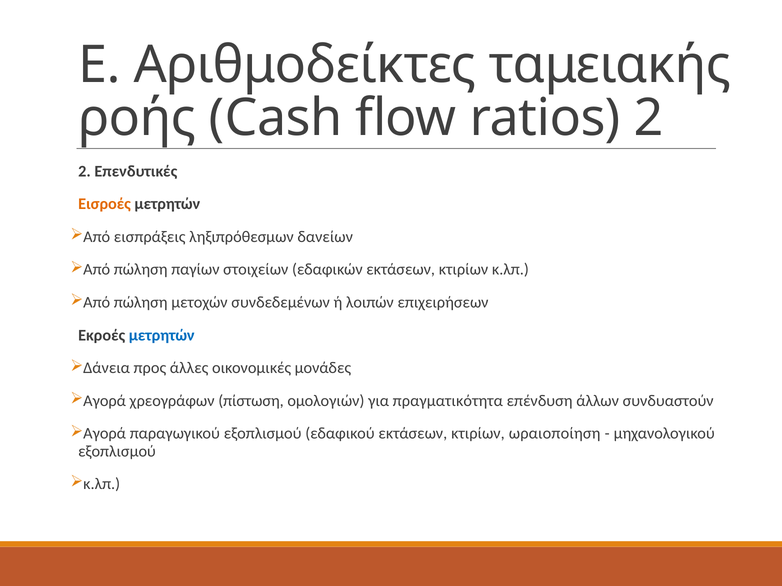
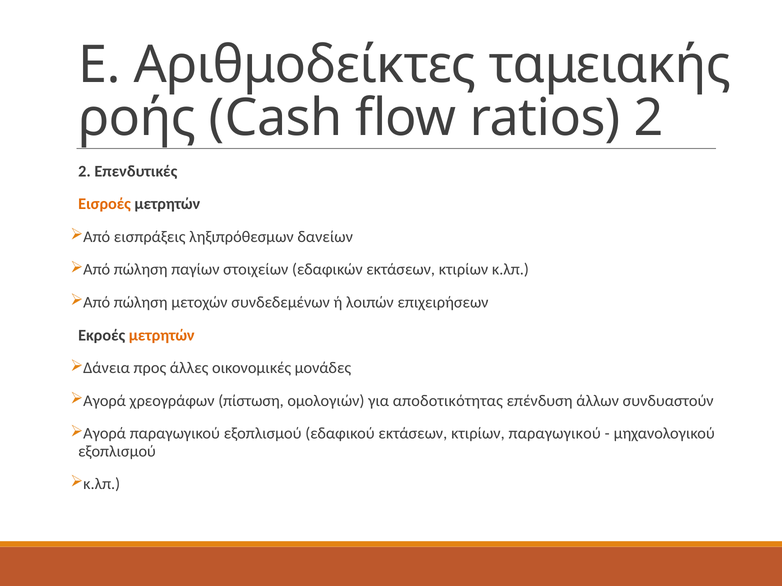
μετρητών colour: blue -> orange (162, 335)
πραγματικότητα: πραγματικότητα -> αποδοτικότητας (448, 401)
κτιρίων ωραιοποίηση: ωραιοποίηση -> παραγωγικού (555, 434)
